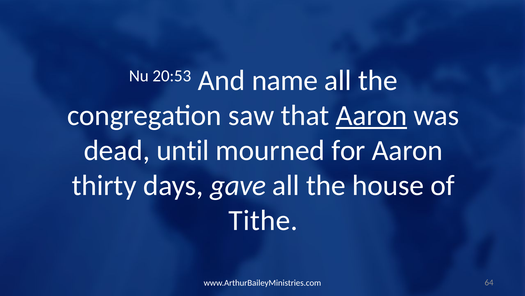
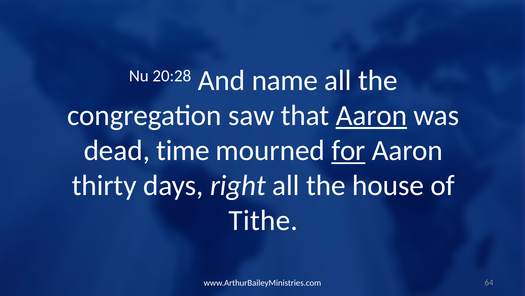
20:53: 20:53 -> 20:28 (172, 76)
until: until -> time (183, 150)
for underline: none -> present (348, 150)
gave: gave -> right (238, 185)
